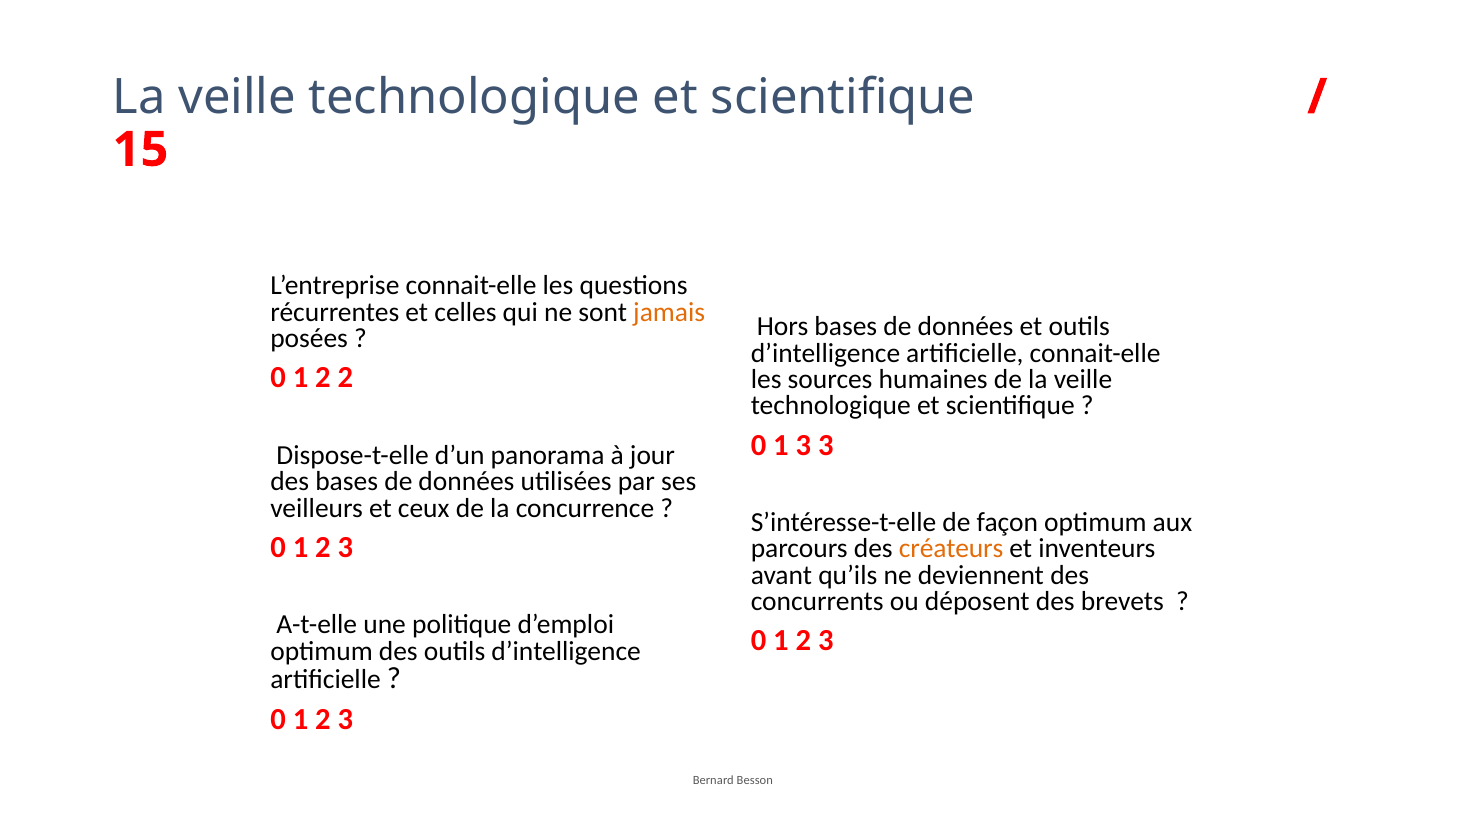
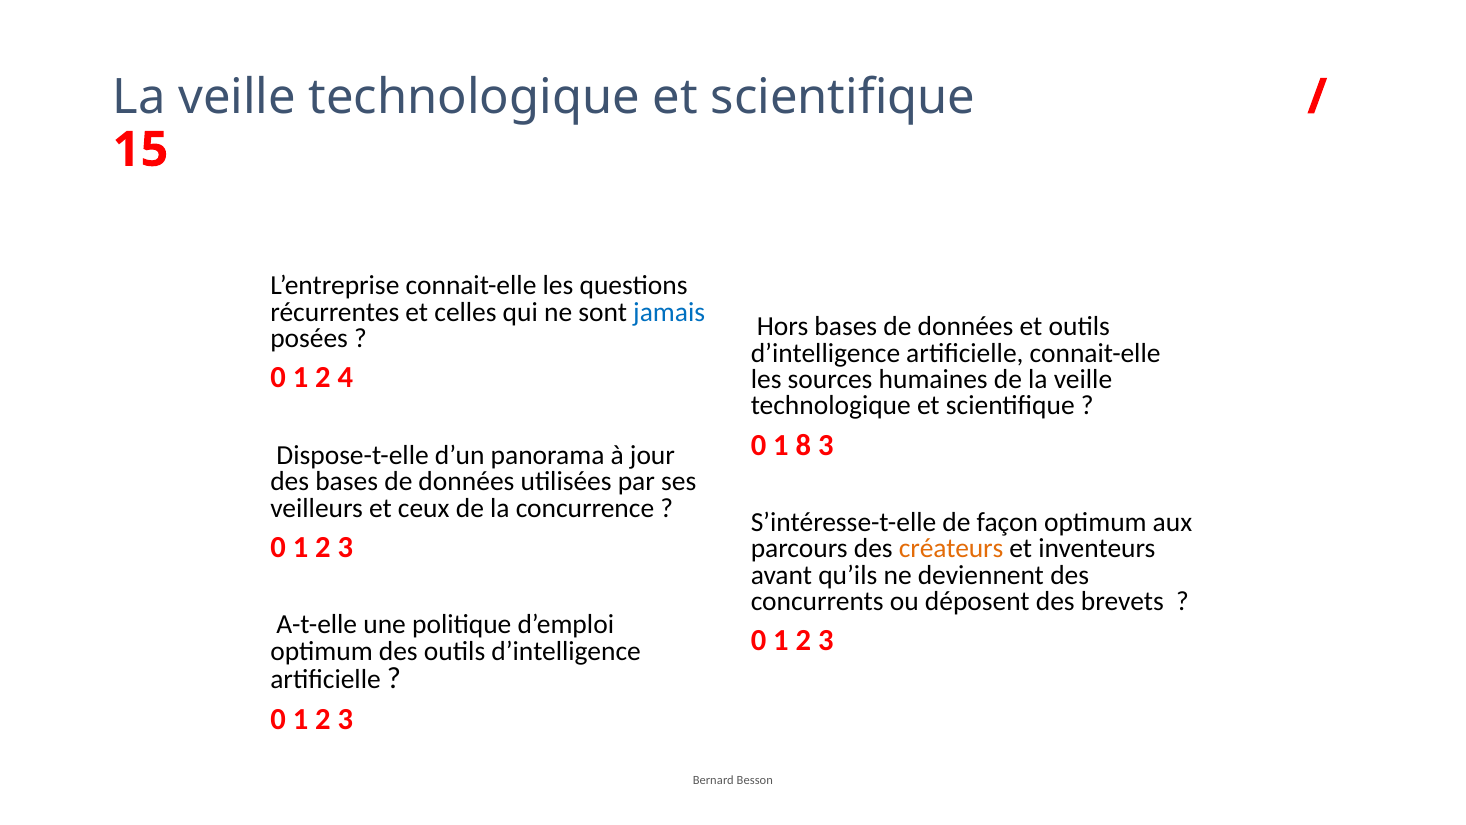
jamais colour: orange -> blue (669, 312)
2 2: 2 -> 4 (345, 378)
1 3: 3 -> 8 (803, 445)
